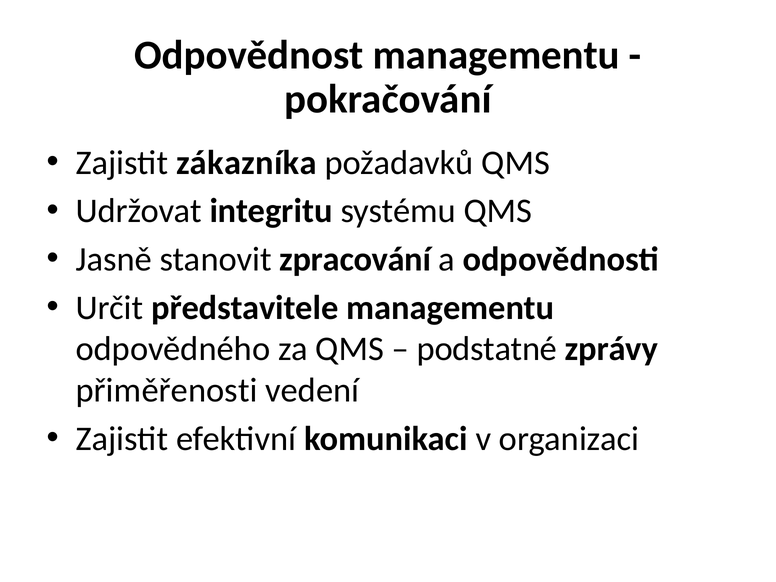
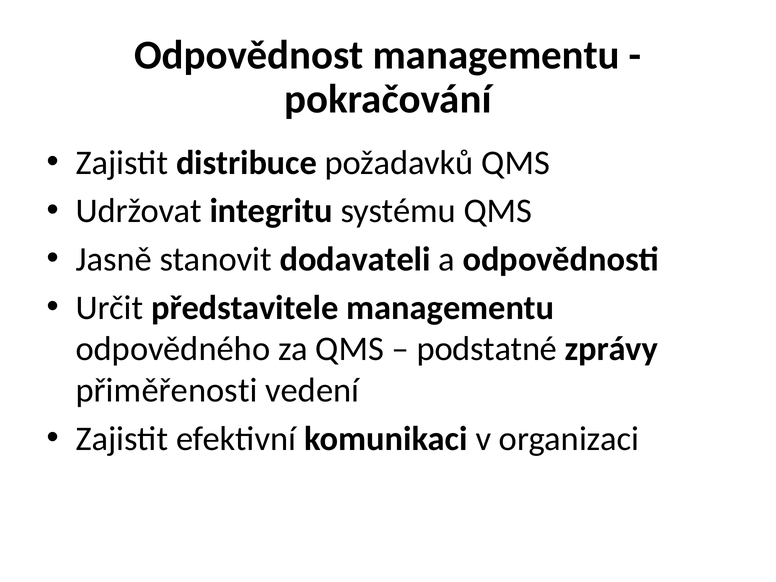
zákazníka: zákazníka -> distribuce (246, 163)
zpracování: zpracování -> dodavateli (355, 259)
